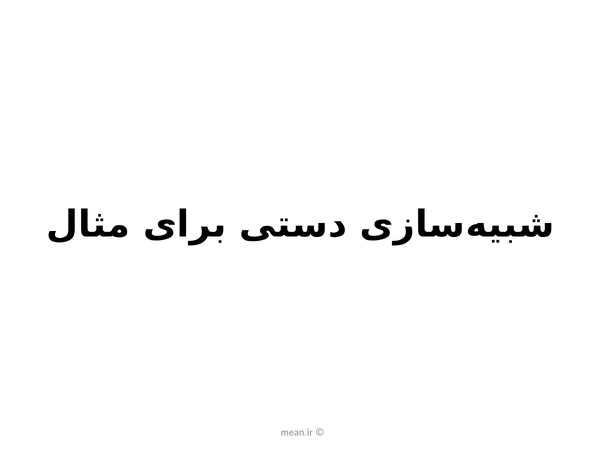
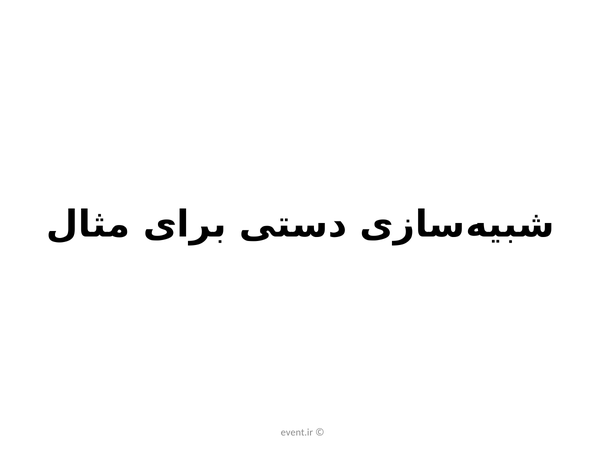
mean.ir: mean.ir -> event.ir (297, 433)
